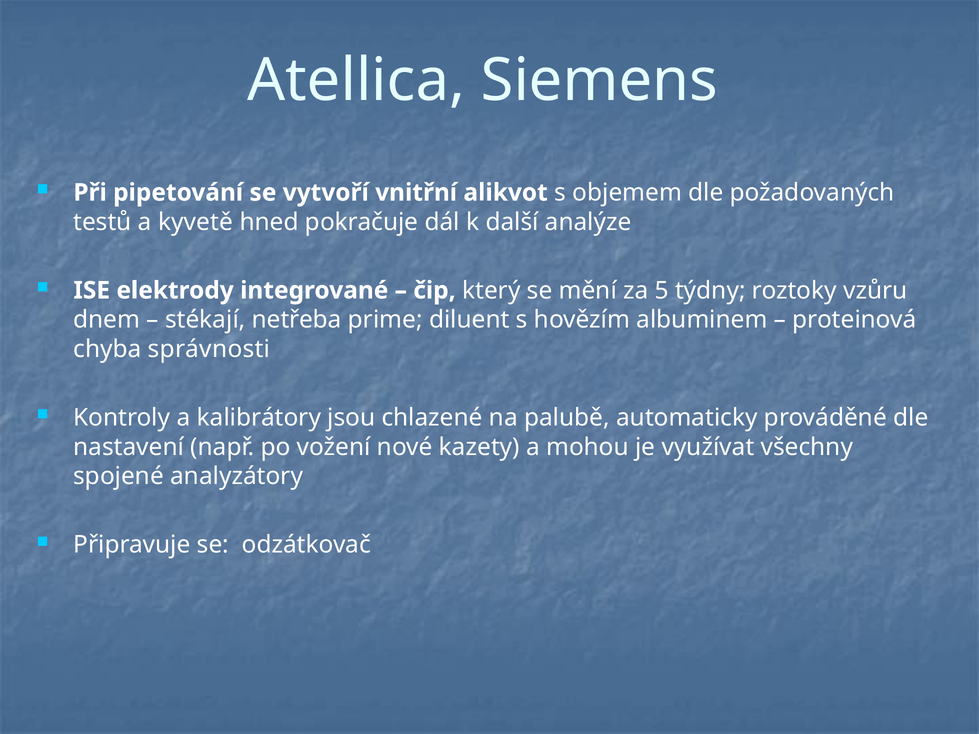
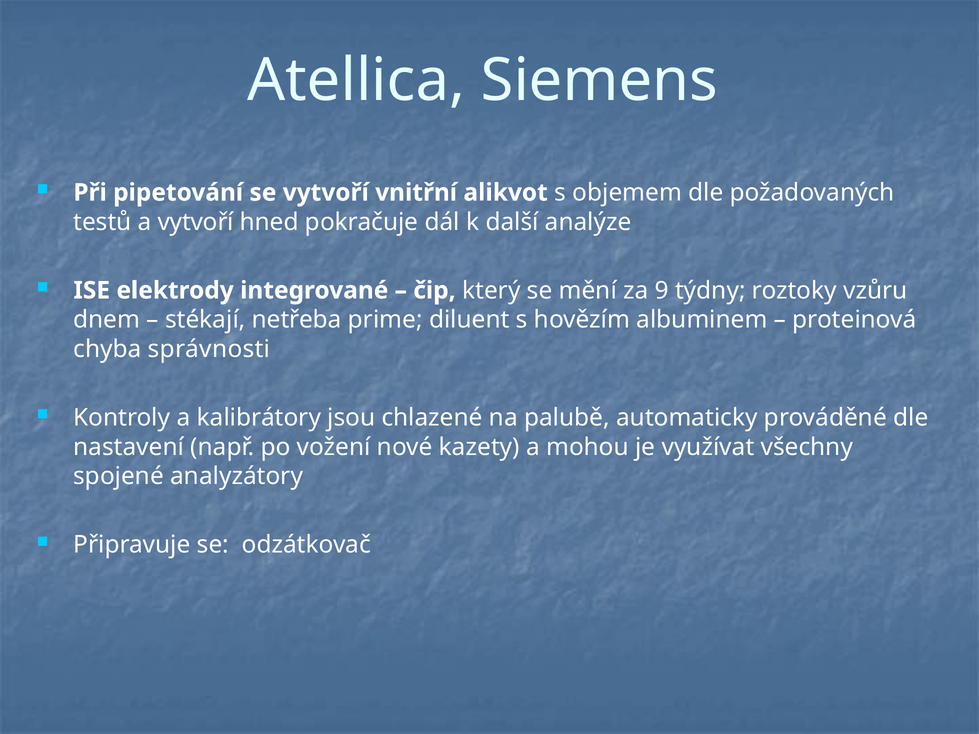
a kyvetě: kyvetě -> vytvoří (196, 222)
5: 5 -> 9 (662, 291)
